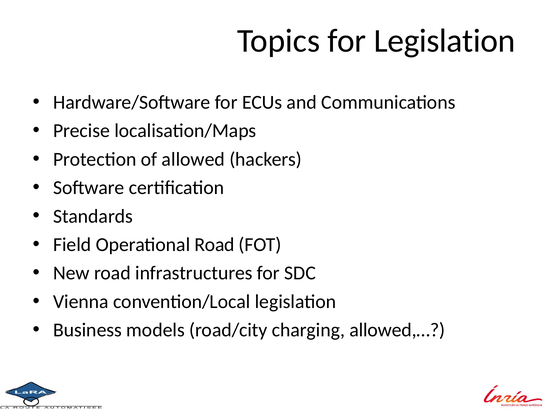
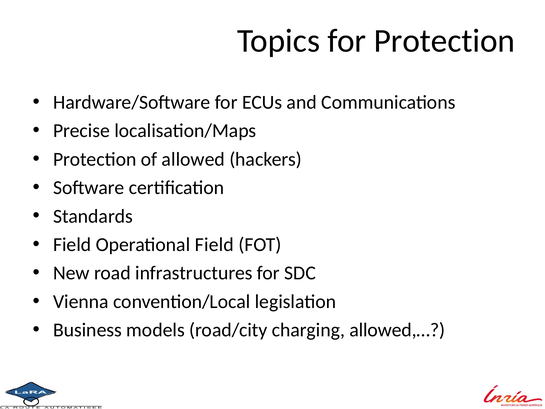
for Legislation: Legislation -> Protection (444, 41)
Operational Road: Road -> Field (214, 245)
